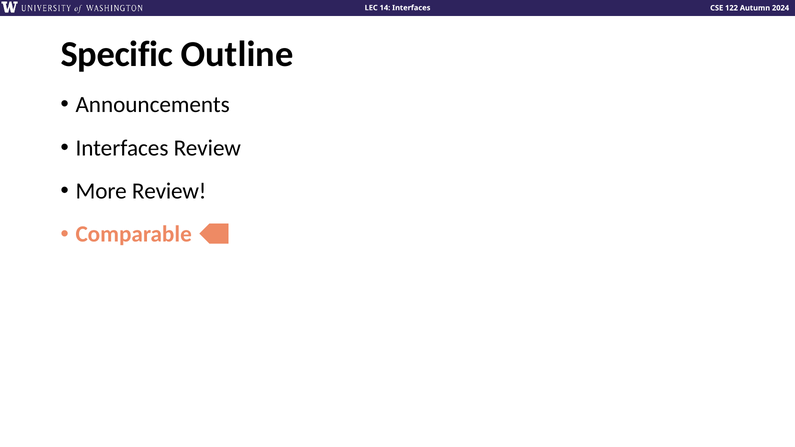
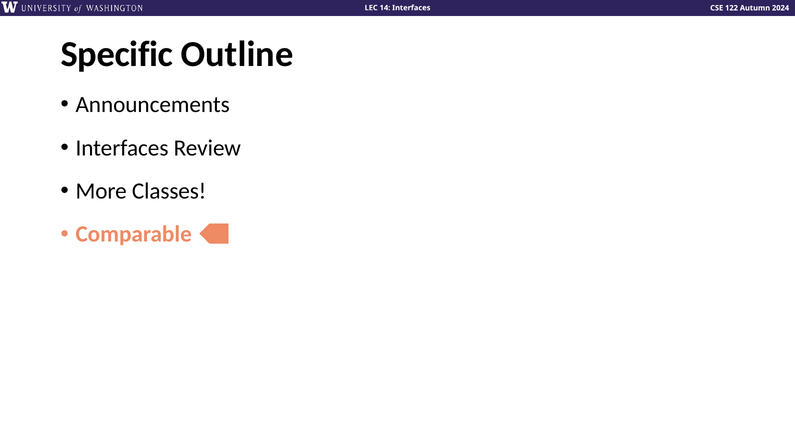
More Review: Review -> Classes (169, 191)
